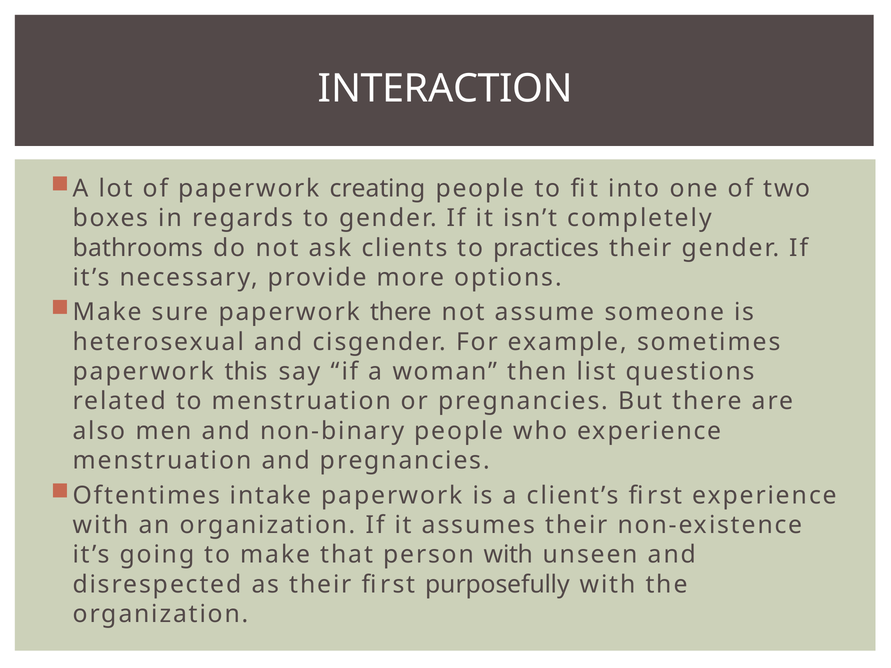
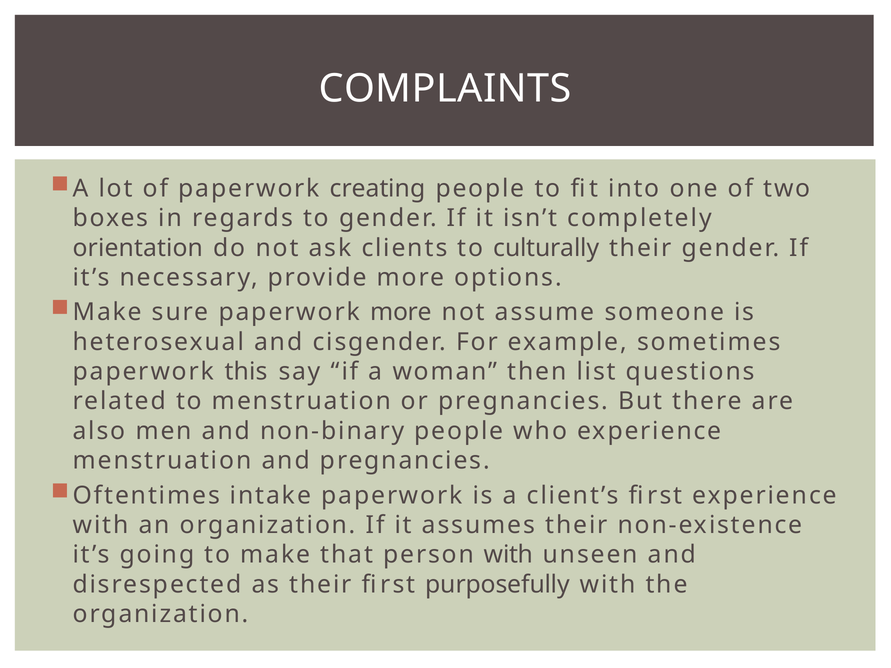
INTERACTION: INTERACTION -> COMPLAINTS (445, 89)
bathrooms: bathrooms -> orientation (138, 248)
practices: practices -> culturally (546, 248)
paperwork there: there -> more (401, 312)
